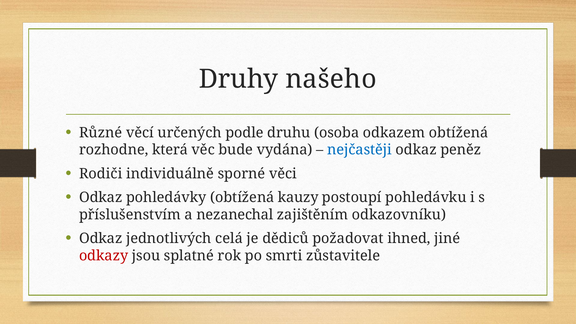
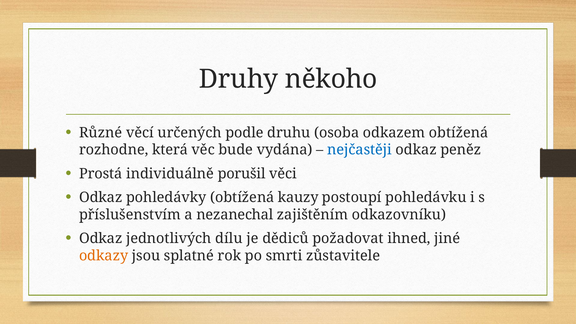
našeho: našeho -> někoho (331, 79)
Rodiči: Rodiči -> Prostá (101, 174)
sporné: sporné -> porušil (242, 174)
celá: celá -> dílu (229, 238)
odkazy colour: red -> orange (104, 256)
